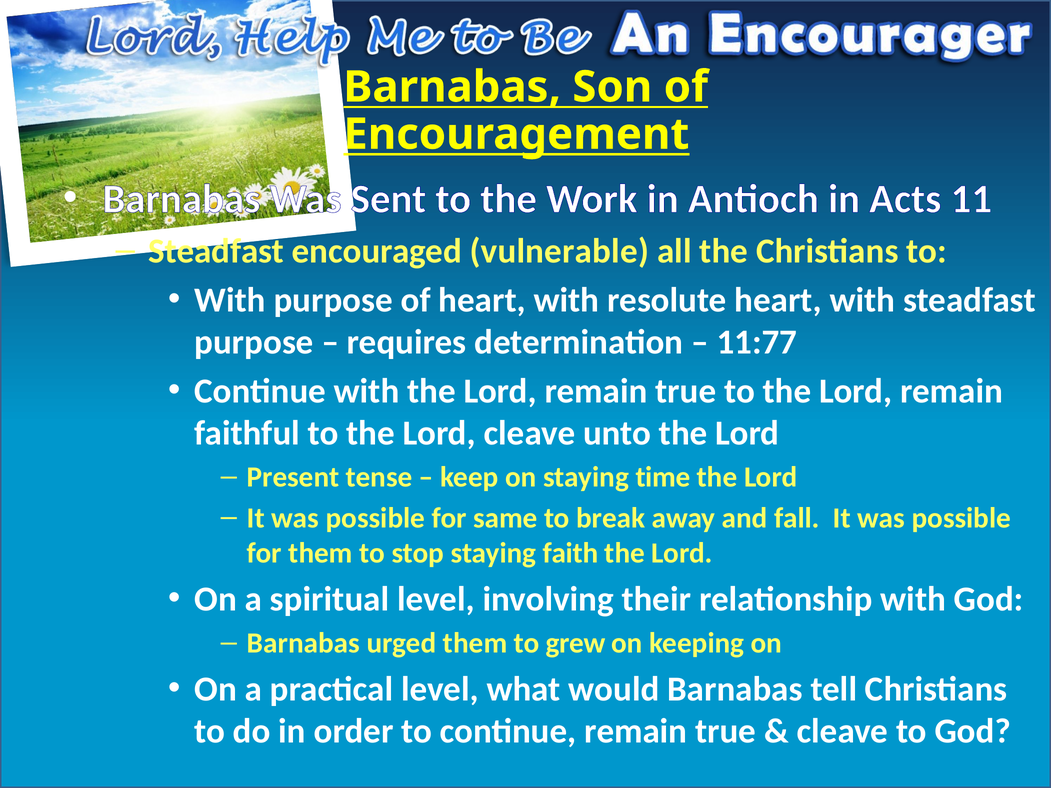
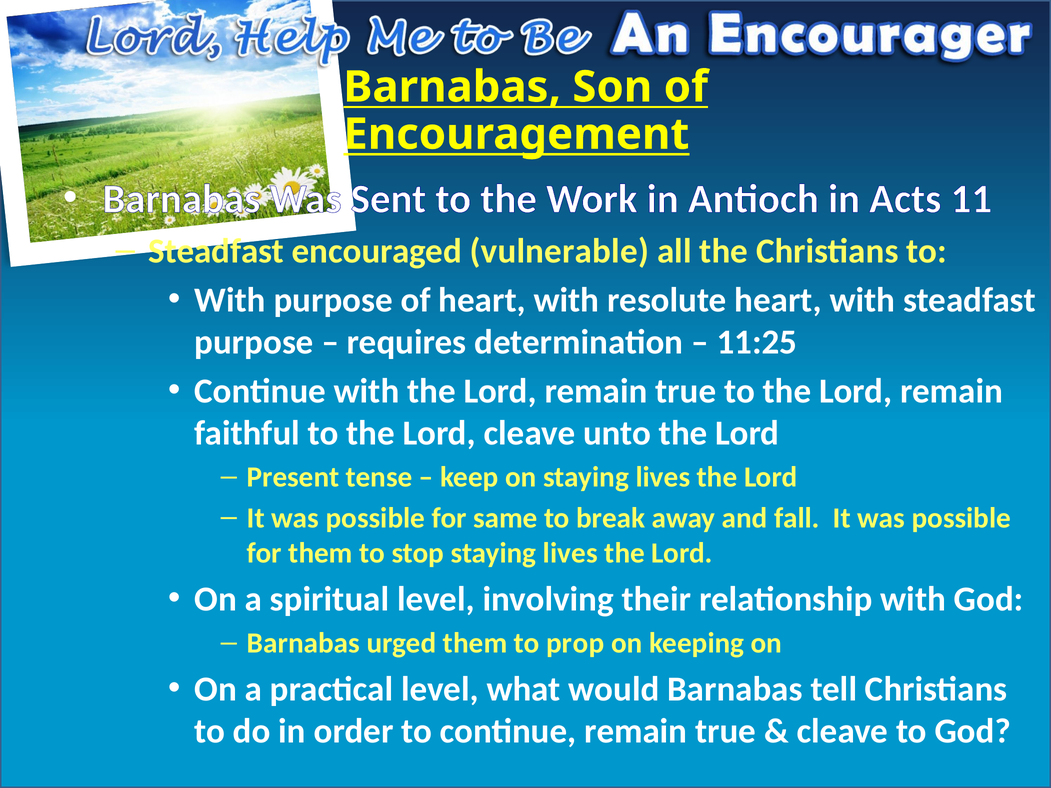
11:77: 11:77 -> 11:25 (757, 342)
on staying time: time -> lives (663, 477)
stop staying faith: faith -> lives (570, 553)
grew: grew -> prop (575, 643)
